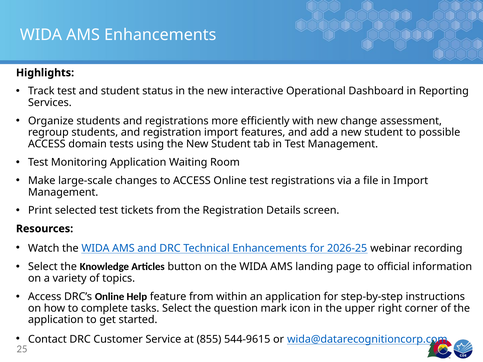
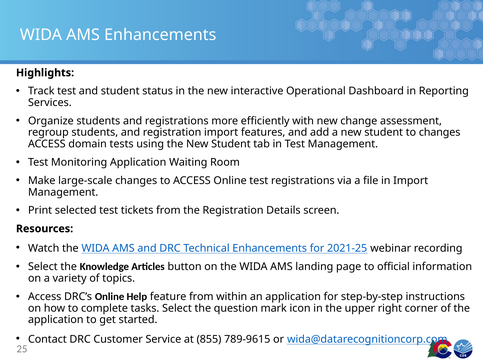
to possible: possible -> changes (440, 133)
2026-25: 2026-25 -> 2021-25 (347, 248)
544-9615: 544-9615 -> 789-9615 (247, 340)
